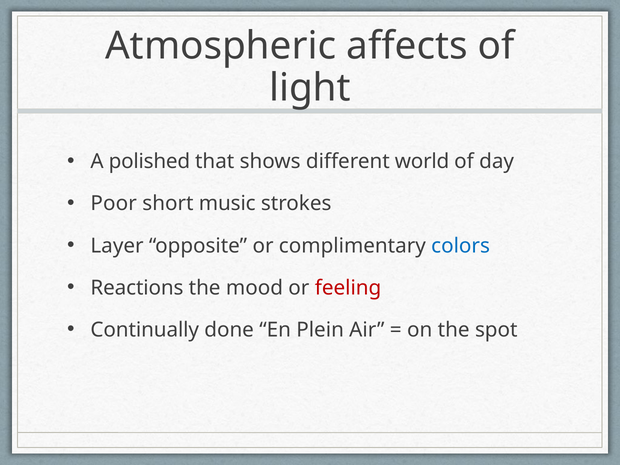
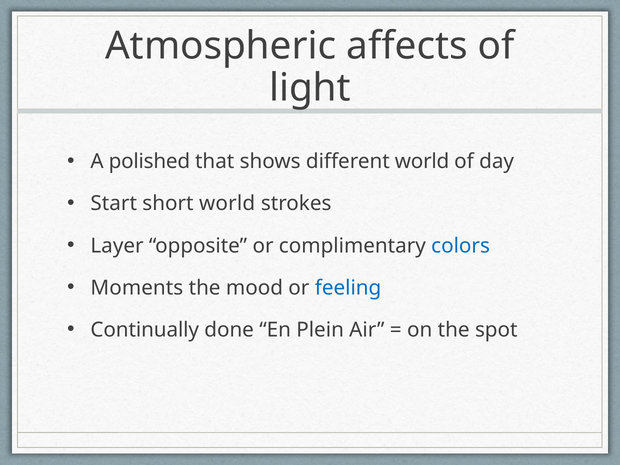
Poor: Poor -> Start (114, 204)
short music: music -> world (227, 204)
Reactions: Reactions -> Moments (137, 288)
feeling colour: red -> blue (348, 288)
